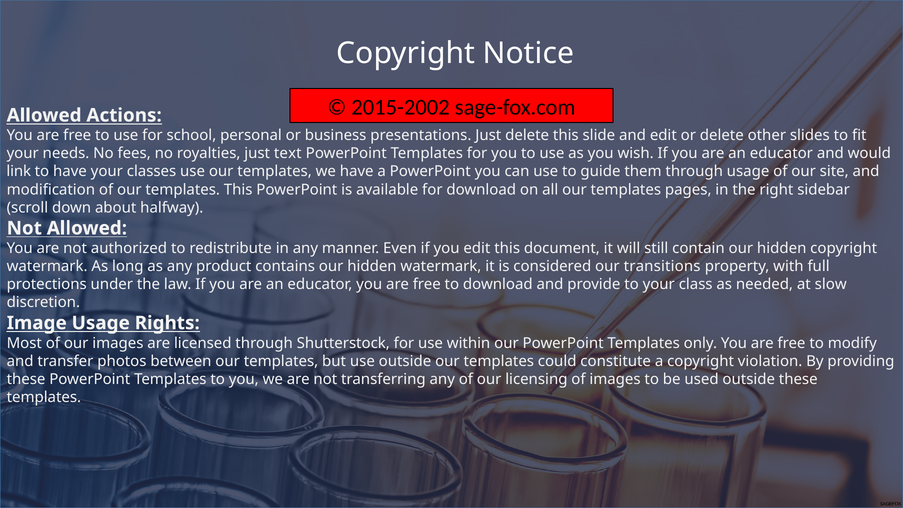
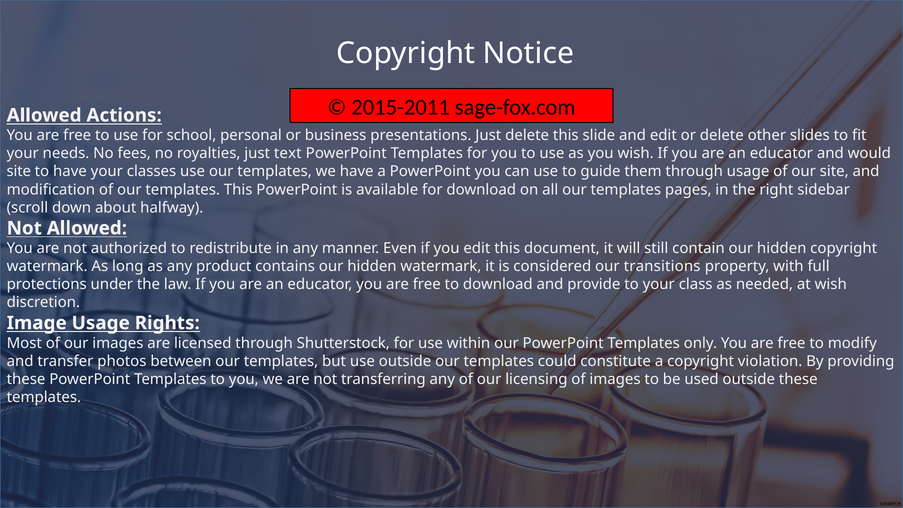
2015-2002: 2015-2002 -> 2015-2011 (401, 107)
link: link -> site (19, 171)
at slow: slow -> wish (831, 284)
